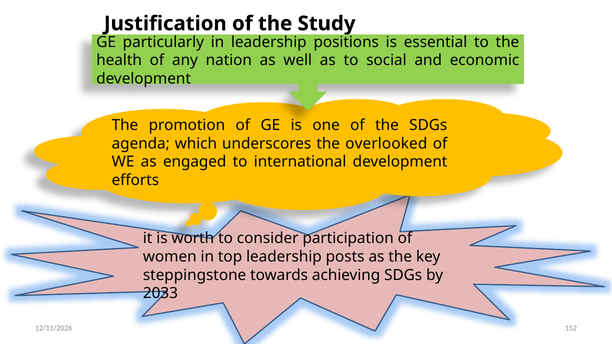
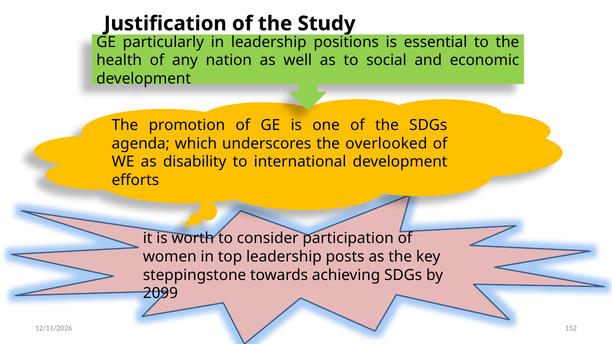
engaged: engaged -> disability (195, 162)
2033: 2033 -> 2099 (160, 294)
